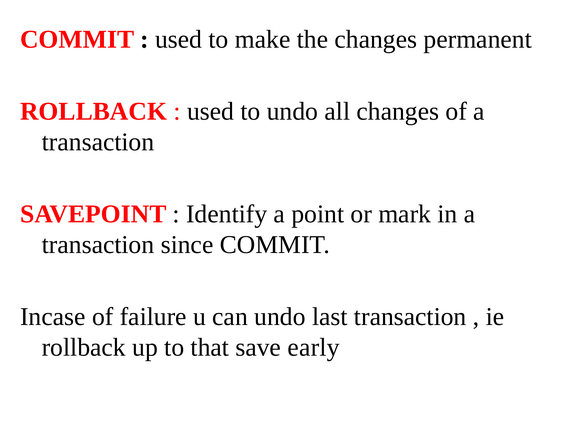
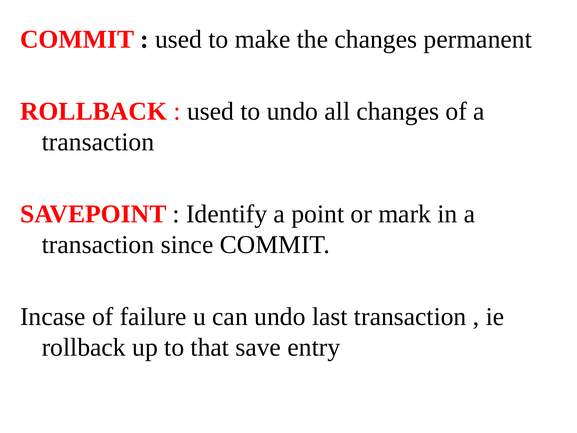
early: early -> entry (314, 347)
